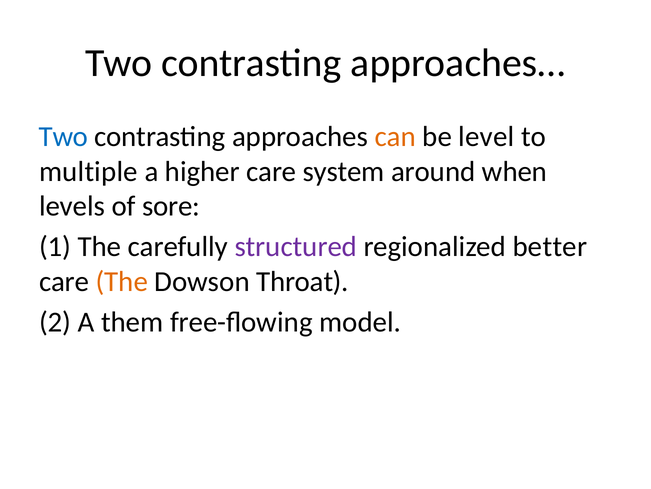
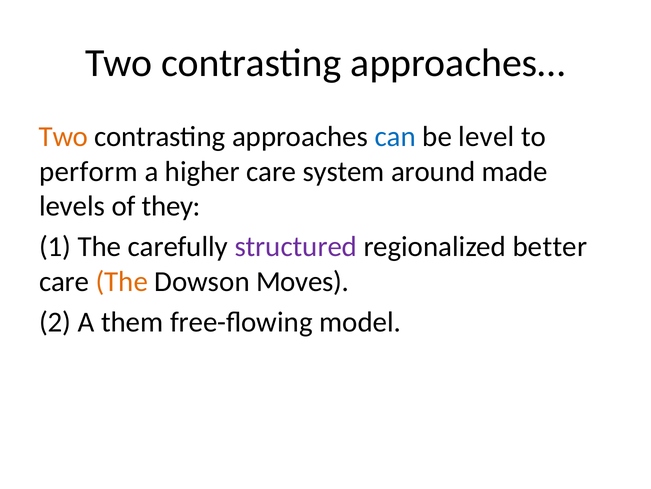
Two colour: blue -> orange (63, 137)
can colour: orange -> blue (395, 137)
multiple: multiple -> perform (88, 171)
when: when -> made (515, 171)
sore: sore -> they (171, 206)
Throat: Throat -> Moves (303, 281)
